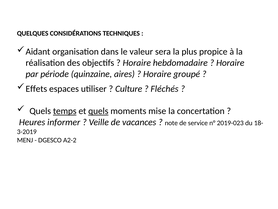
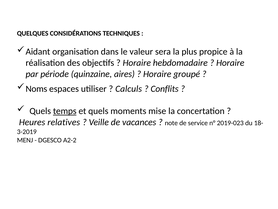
Effets: Effets -> Noms (36, 89)
Culture: Culture -> Calculs (129, 89)
Fléchés: Fléchés -> Conflits (165, 89)
quels underline: present -> none (98, 111)
informer: informer -> relatives (64, 122)
